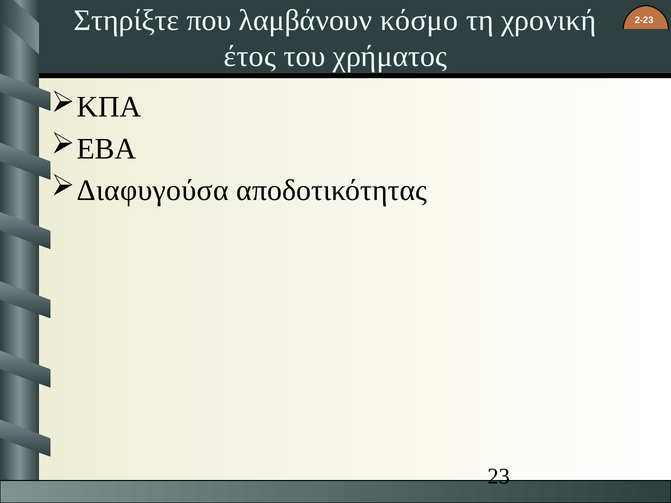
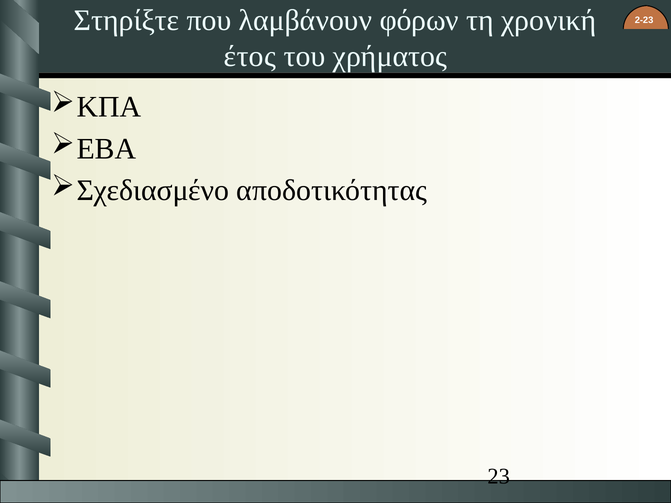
κόσμο: κόσμο -> φόρων (419, 21)
Διαφυγούσα: Διαφυγούσα -> Σχεδιασμένο (153, 191)
